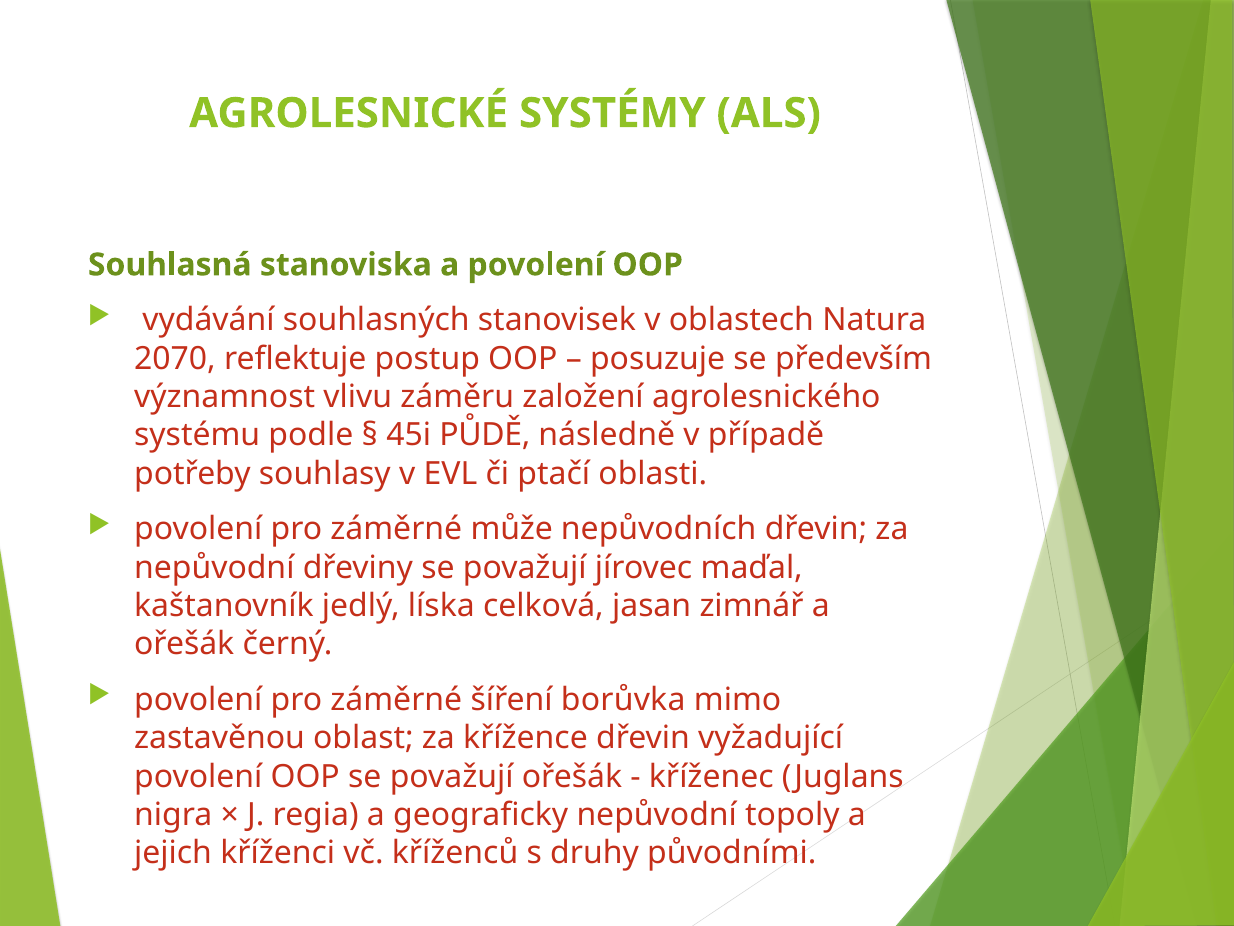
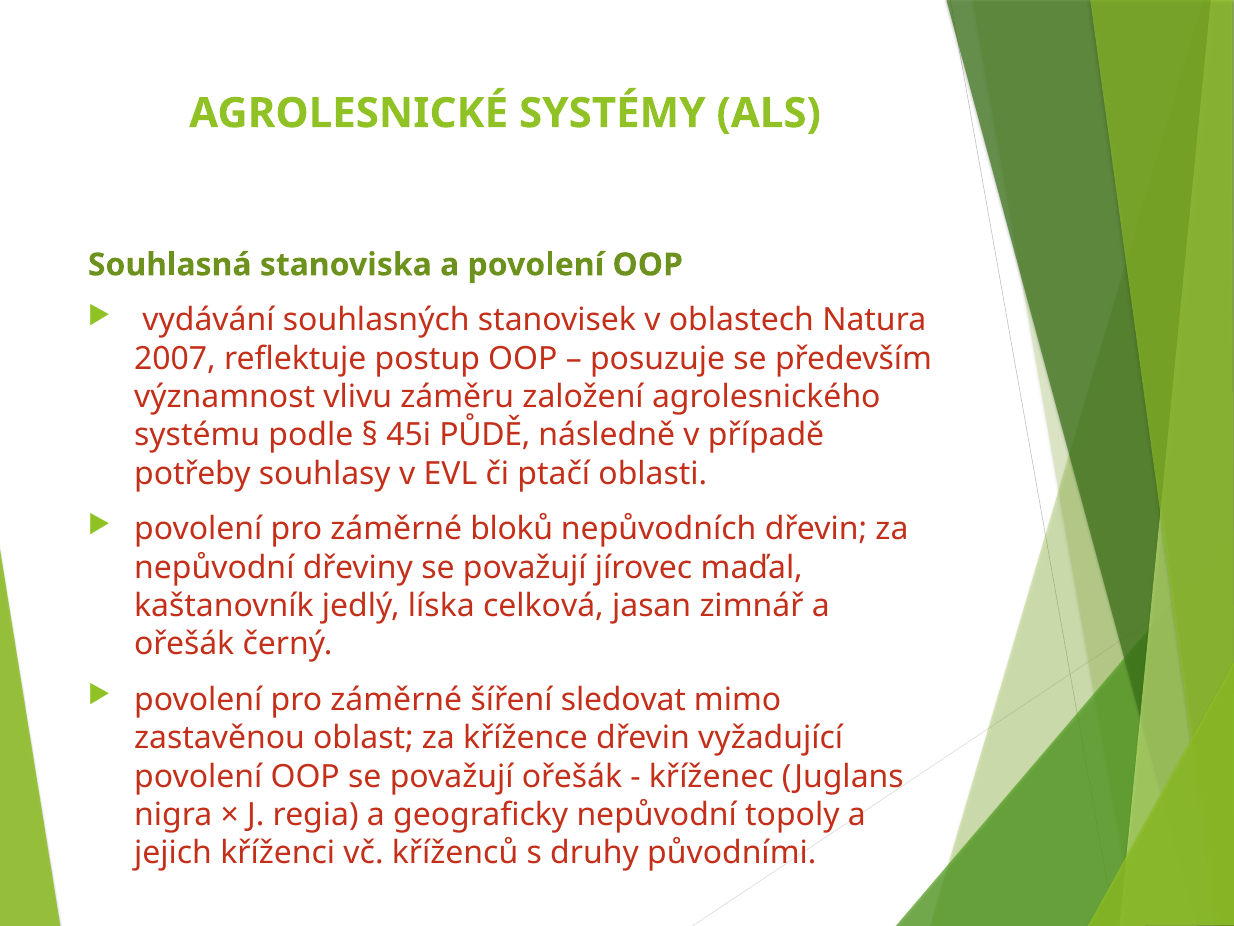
2070: 2070 -> 2007 (175, 359)
může: může -> bloků (512, 529)
borůvka: borůvka -> sledovat (623, 700)
